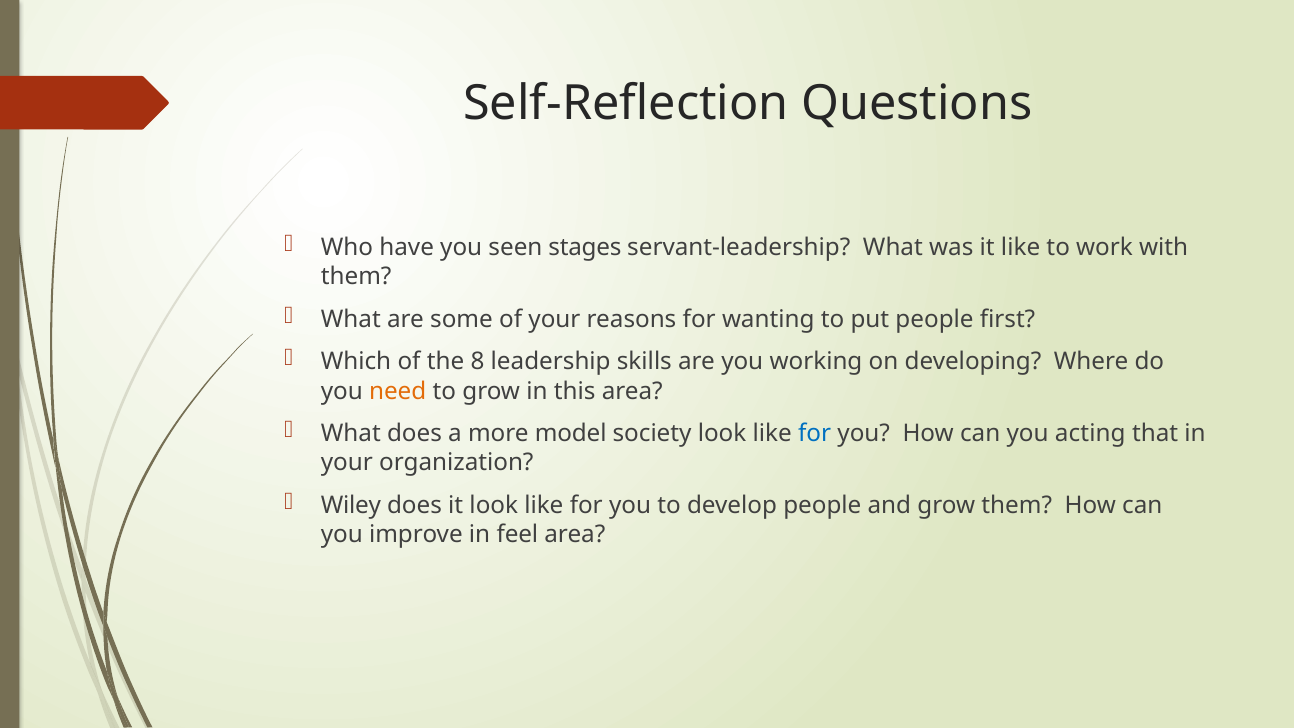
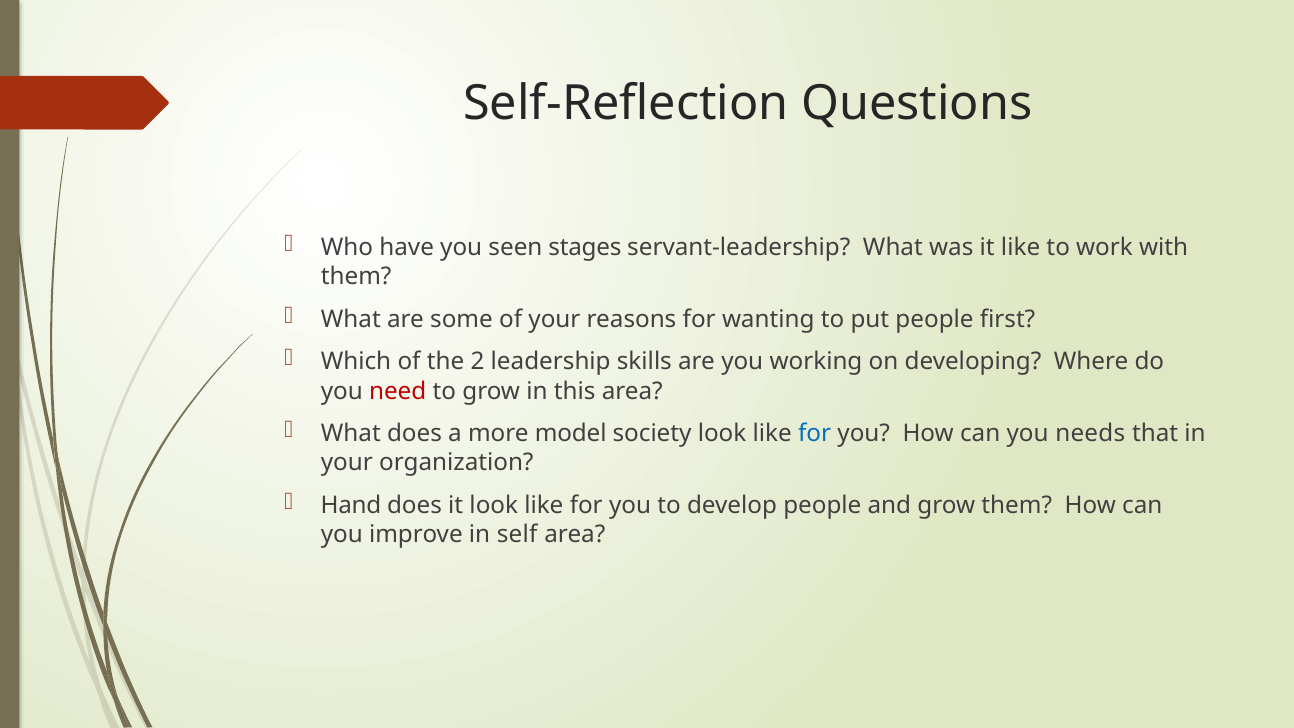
8: 8 -> 2 (478, 362)
need colour: orange -> red (398, 391)
acting: acting -> needs (1090, 434)
Wiley: Wiley -> Hand (351, 505)
feel: feel -> self (517, 534)
